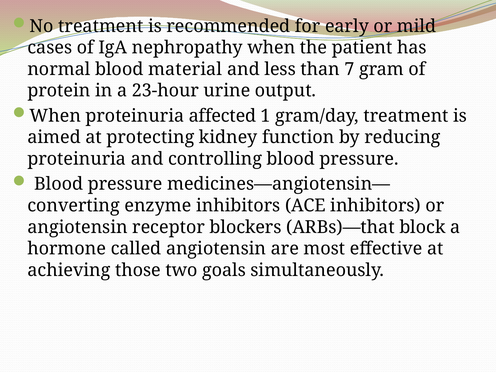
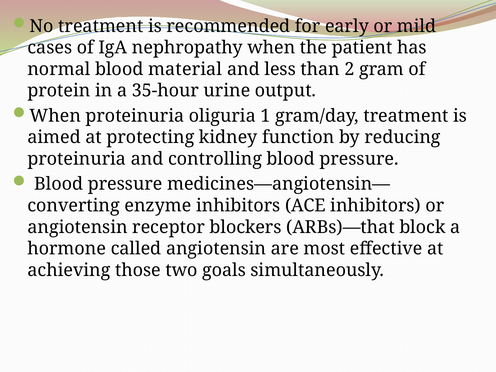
7: 7 -> 2 (349, 69)
23-hour: 23-hour -> 35-hour (165, 91)
affected: affected -> oliguria (222, 116)
